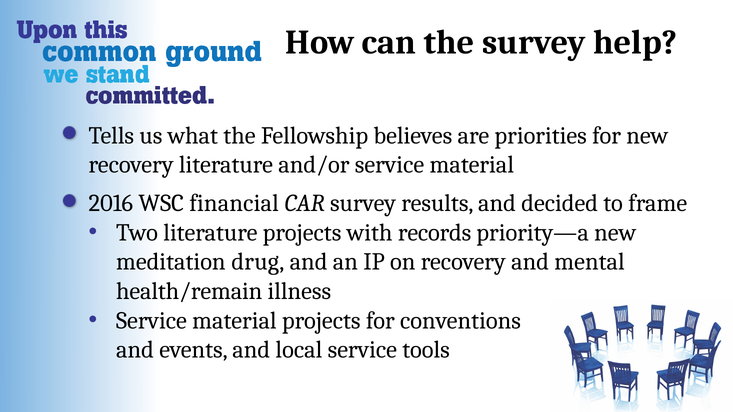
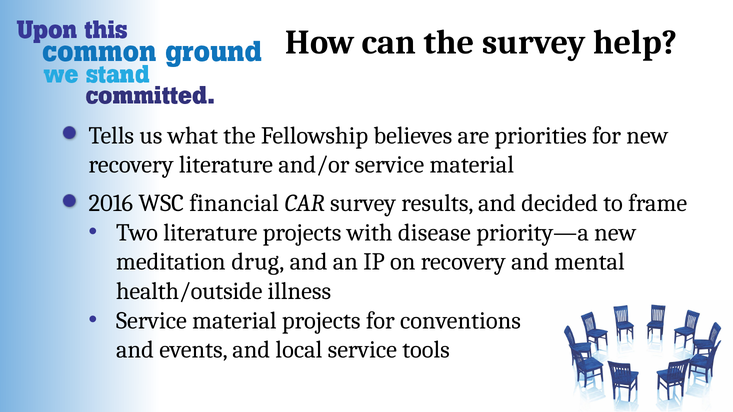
records: records -> disease (434, 233)
health/remain: health/remain -> health/outside (189, 291)
